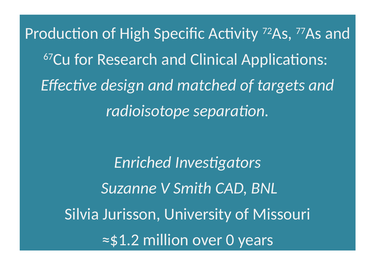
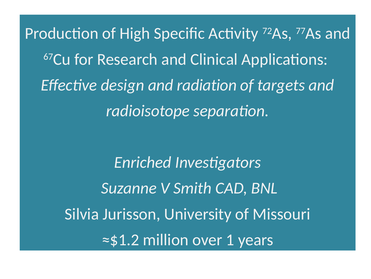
matched: matched -> radiation (207, 85)
0: 0 -> 1 (230, 239)
